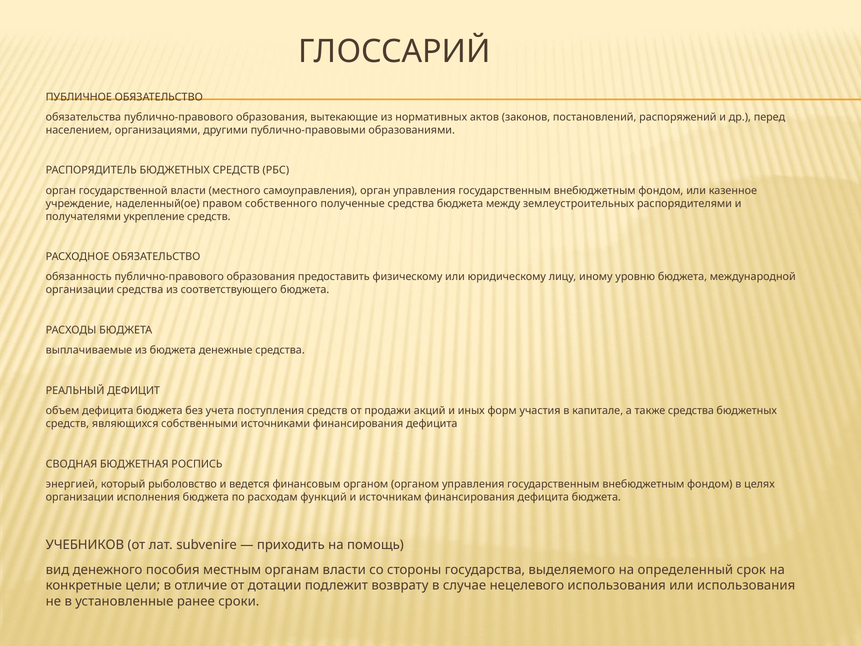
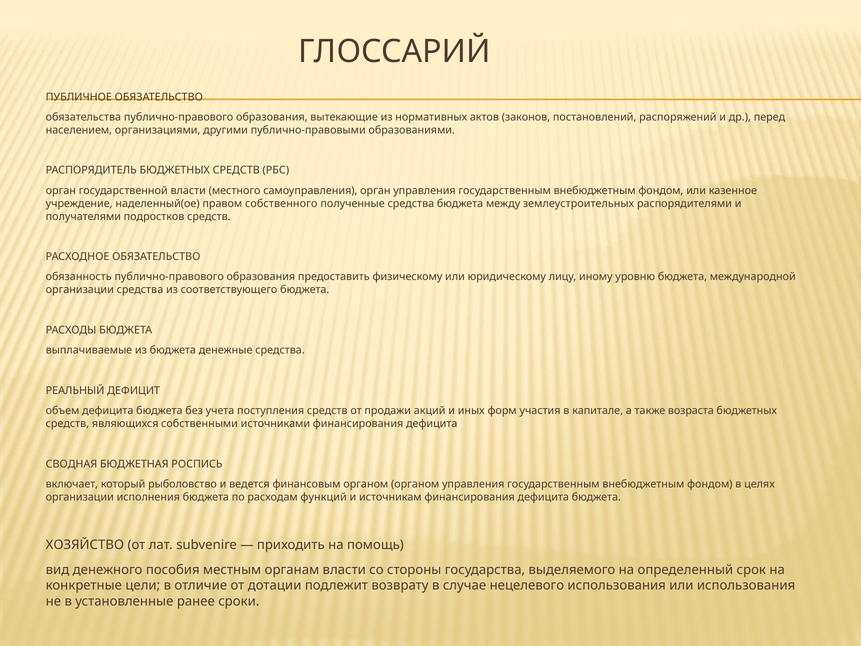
укрепление: укрепление -> подростков (154, 216)
также средства: средства -> возраста (691, 411)
энергией: энергией -> включает (72, 484)
УЧЕБНИКОВ: УЧЕБНИКОВ -> ХОЗЯЙСТВО (85, 545)
